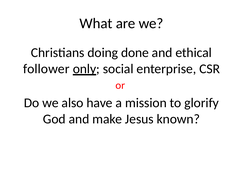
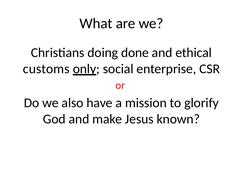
follower: follower -> customs (46, 69)
